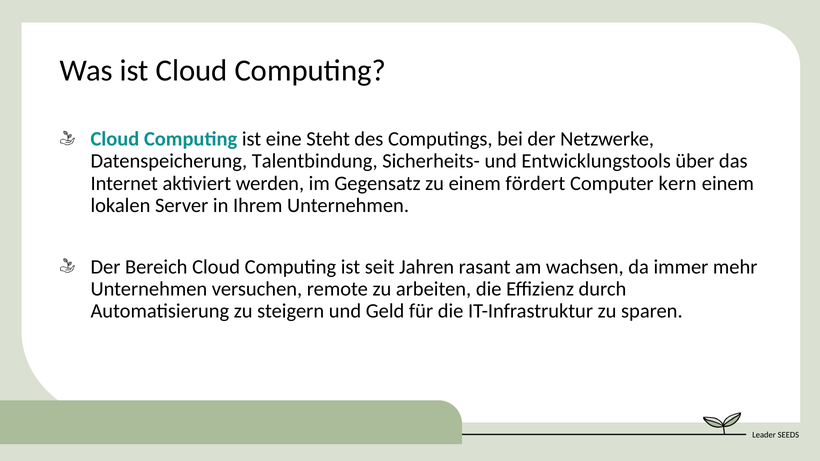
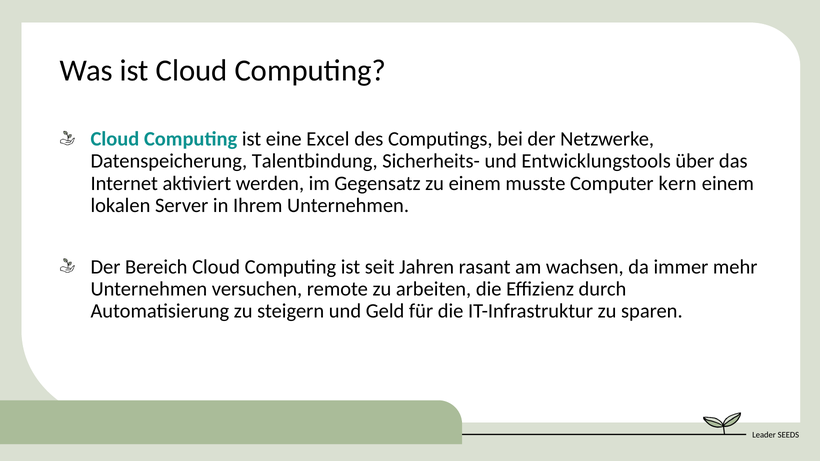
Steht: Steht -> Excel (328, 139)
fördert: fördert -> musste (535, 183)
